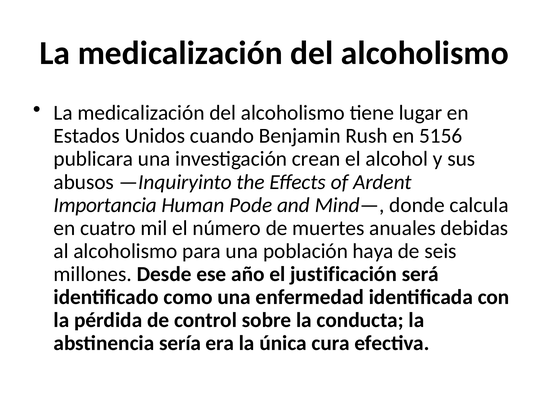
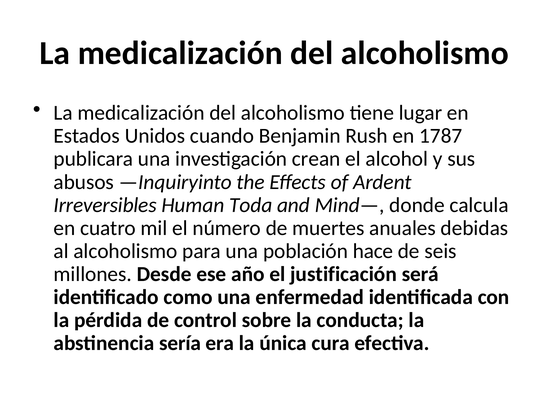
5156: 5156 -> 1787 (441, 136)
Importancia: Importancia -> Irreversibles (105, 205)
Pode: Pode -> Toda (251, 205)
haya: haya -> hace (373, 252)
